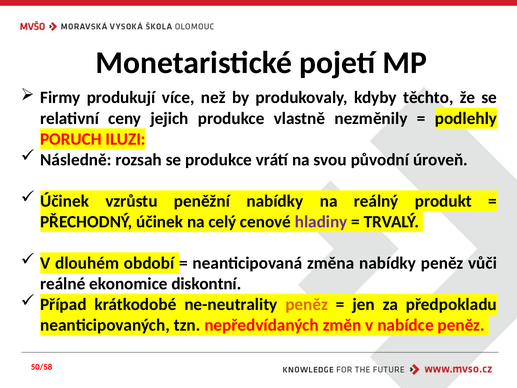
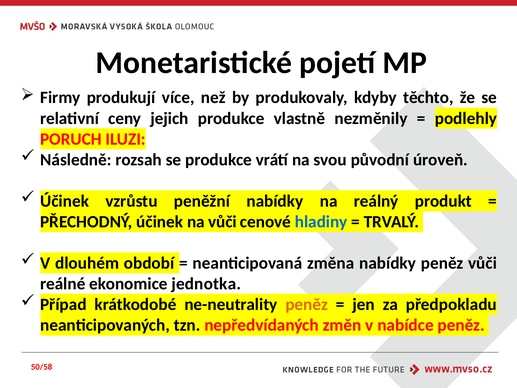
na celý: celý -> vůči (222, 222)
hladiny colour: purple -> blue (321, 222)
diskontní: diskontní -> jednotka (206, 284)
